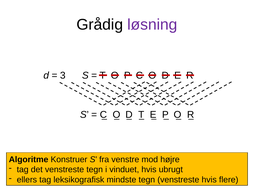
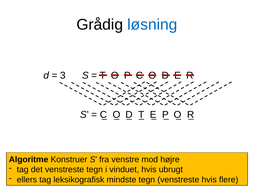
løsning colour: purple -> blue (152, 25)
